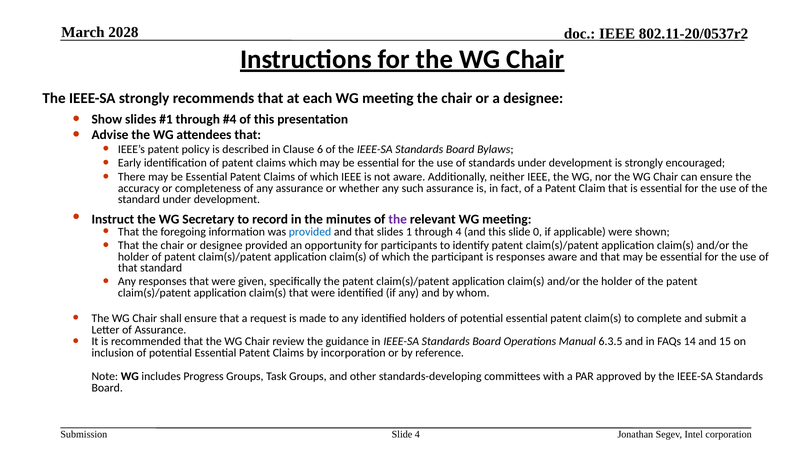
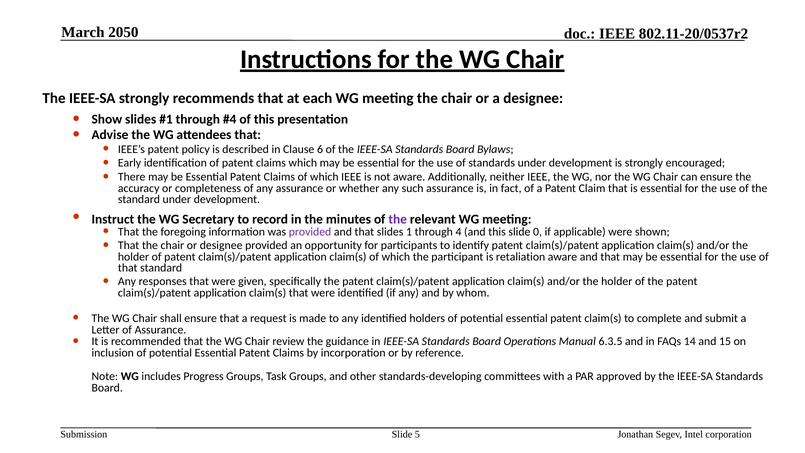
2028: 2028 -> 2050 (123, 32)
provided colour: blue -> purple (310, 232)
is responses: responses -> retaliation (521, 257)
Slide 4: 4 -> 5 (417, 434)
